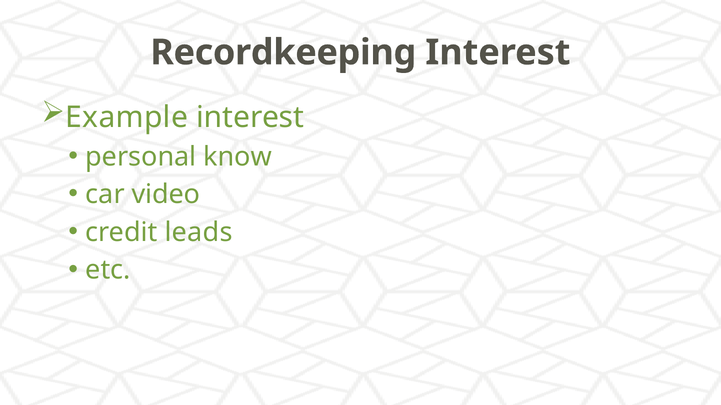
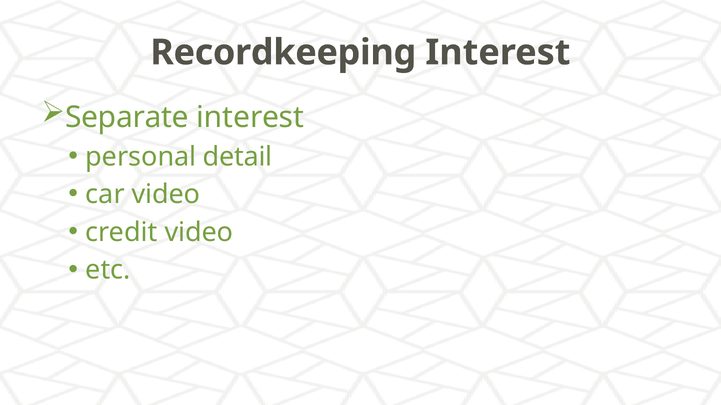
Example: Example -> Separate (127, 117)
know: know -> detail (238, 157)
credit leads: leads -> video (199, 233)
